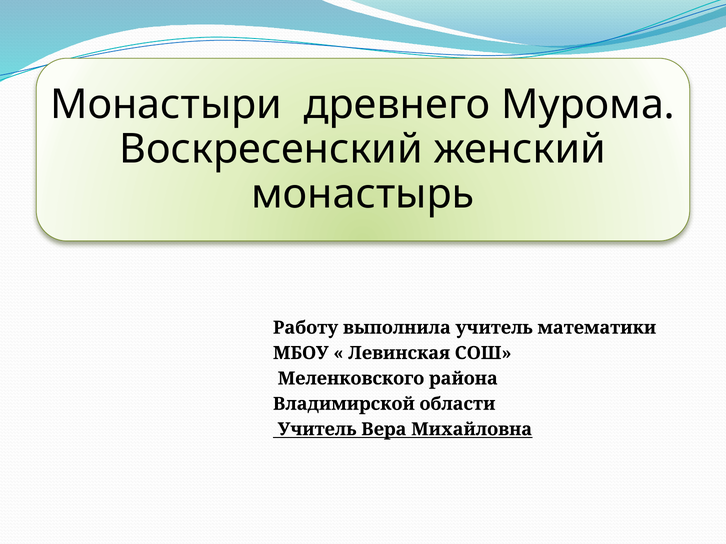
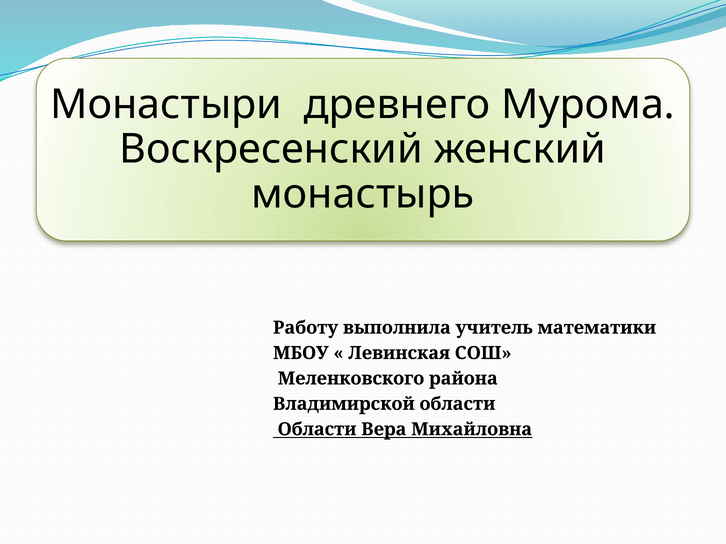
Учитель: Учитель -> Области (317, 430)
